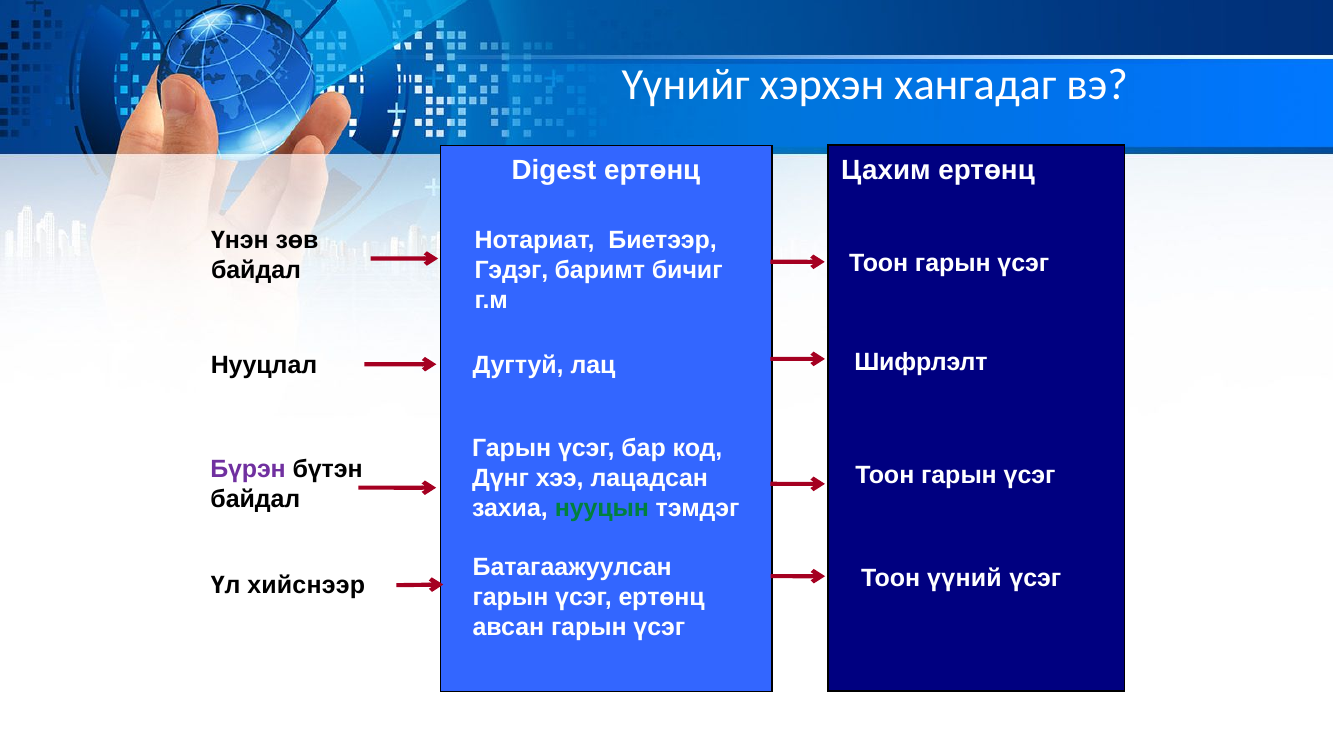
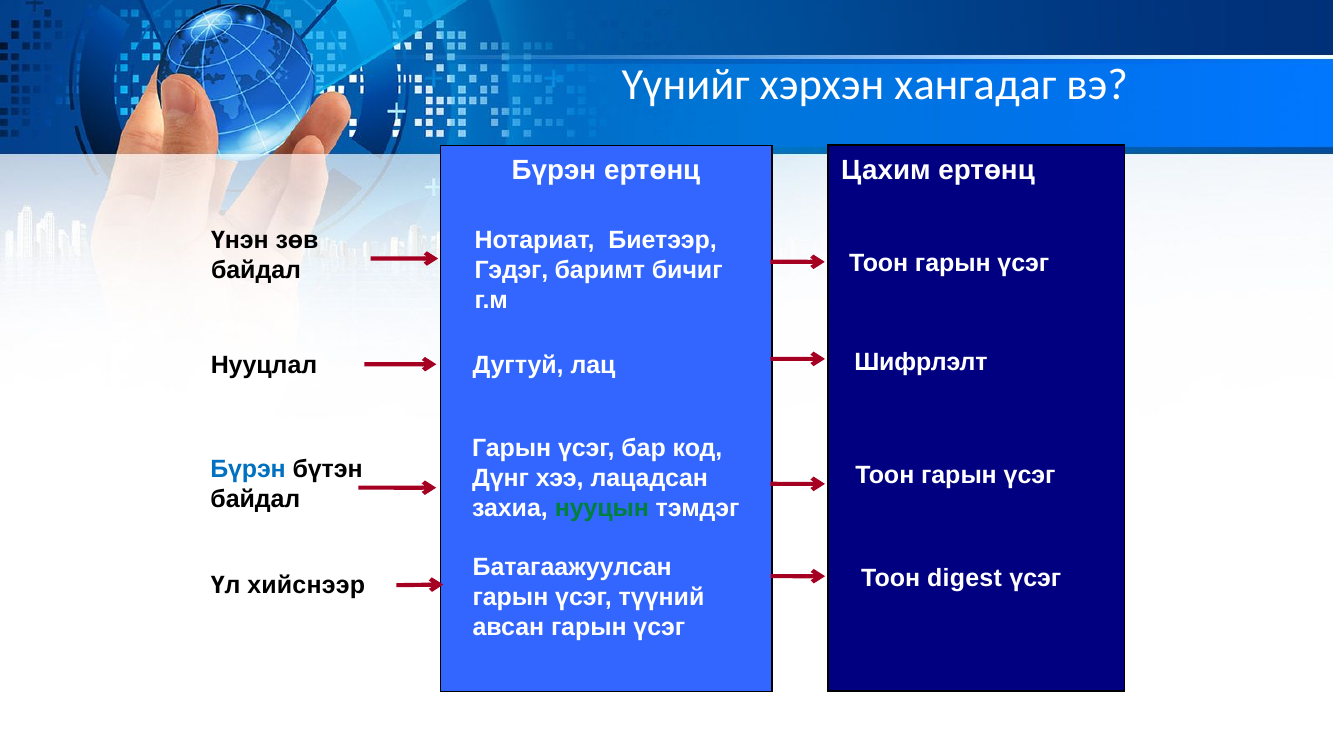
Digest: Digest -> Бүрэн (554, 171)
Бүрэн colour: purple -> blue (248, 469)
үүний: үүний -> digest (965, 578)
үсэг ертөнц: ертөнц -> түүний (661, 598)
